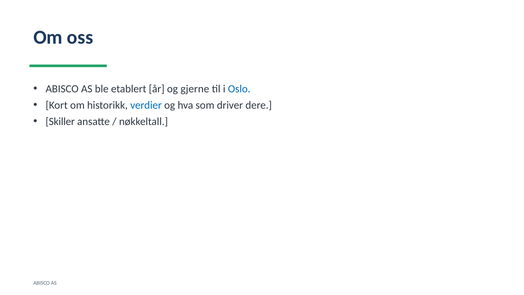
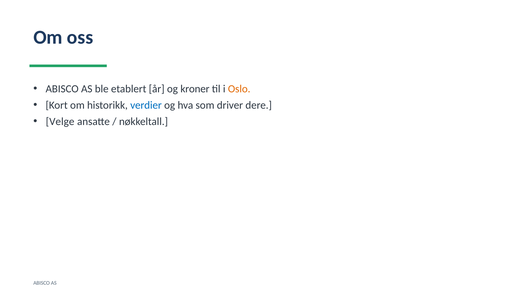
gjerne: gjerne -> kroner (195, 89)
Oslo colour: blue -> orange (239, 89)
Skiller: Skiller -> Velge (60, 122)
